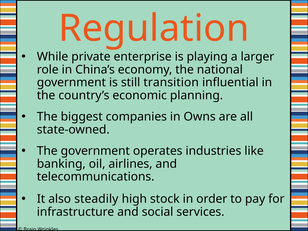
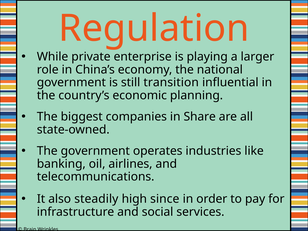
Owns: Owns -> Share (200, 117)
stock: stock -> since (165, 199)
